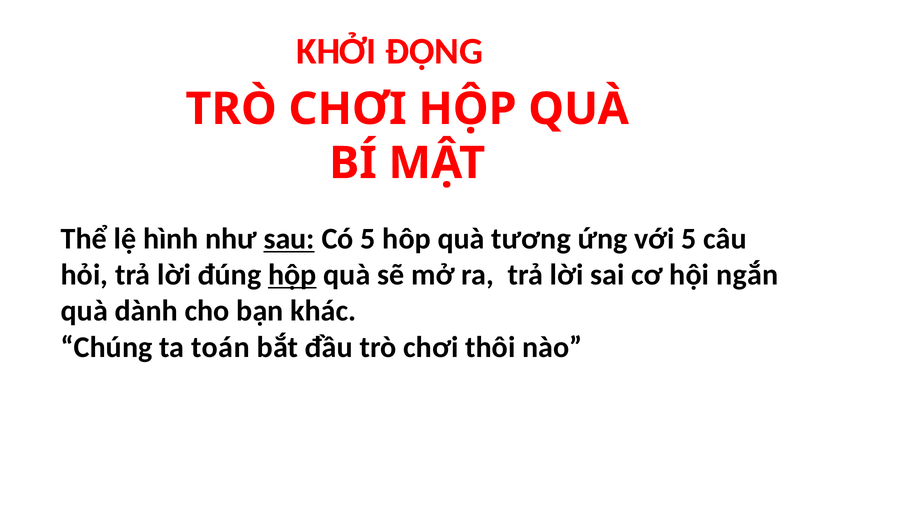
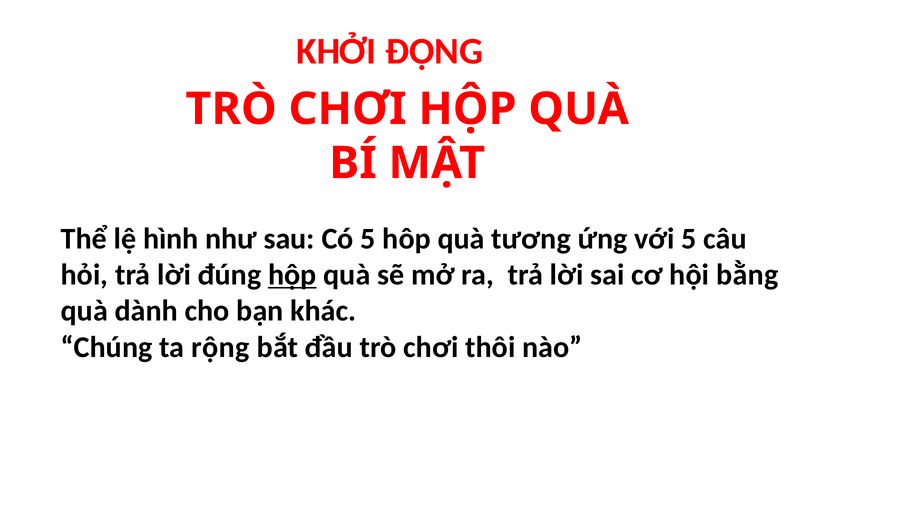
sau underline: present -> none (289, 239)
ngắn: ngắn -> bằng (747, 275)
toán: toán -> rộng (220, 347)
